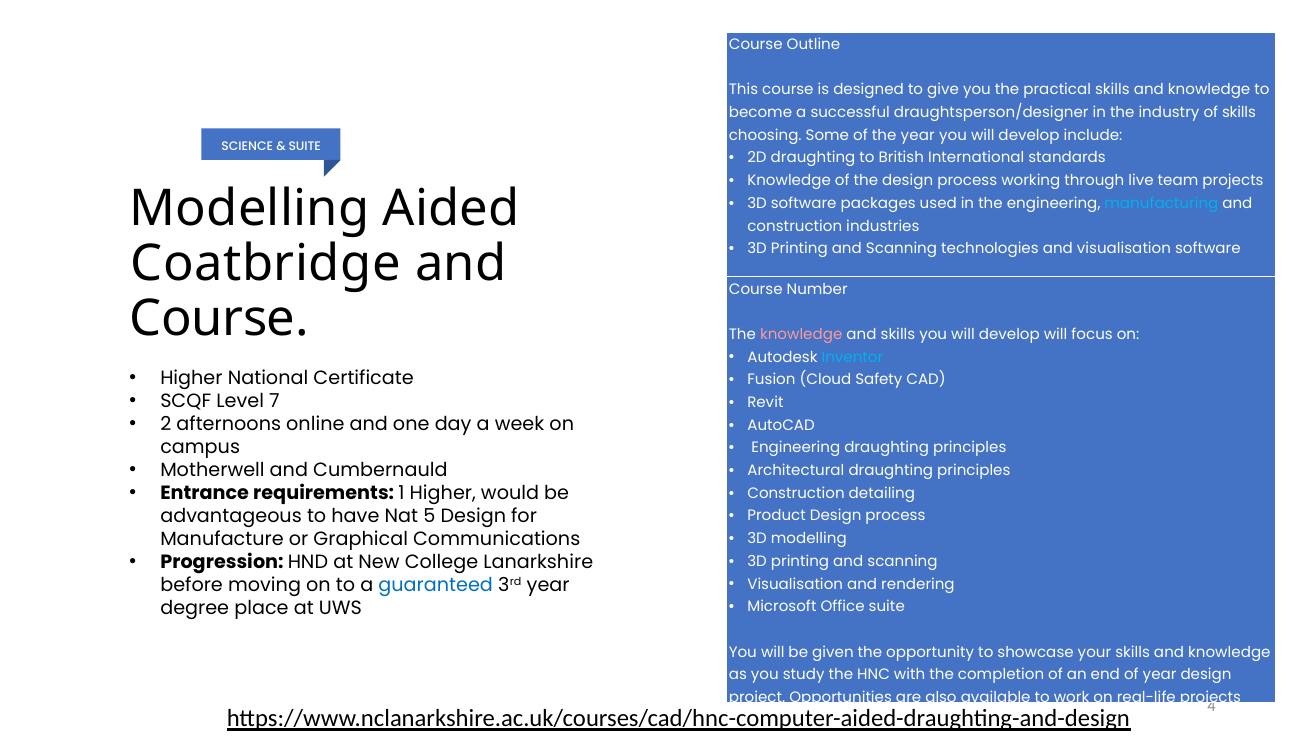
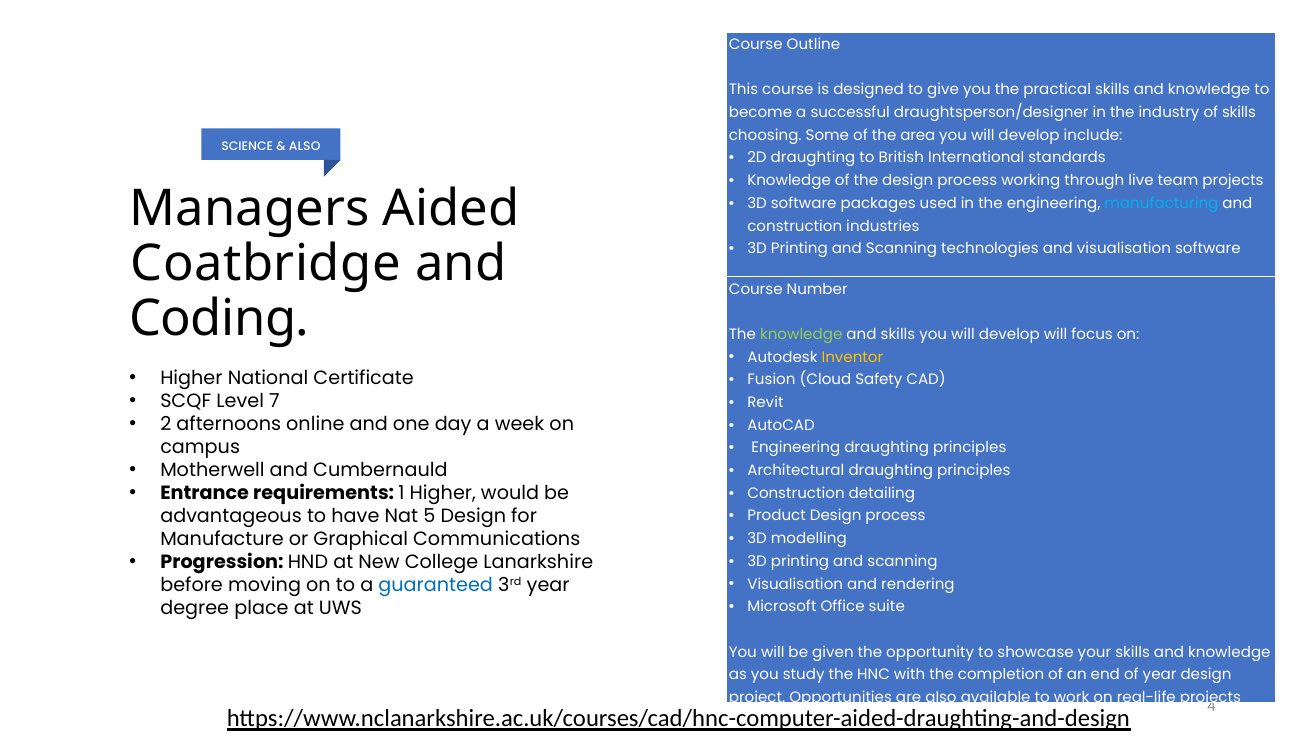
the year: year -> area (918, 135)
SUITE: SUITE -> ALSO (305, 146)
Modelling: Modelling -> Managers (250, 209)
Course: Course -> Coding (219, 319)
knowledge colour: pink -> light green (801, 335)
Inventor colour: light blue -> yellow (852, 357)
